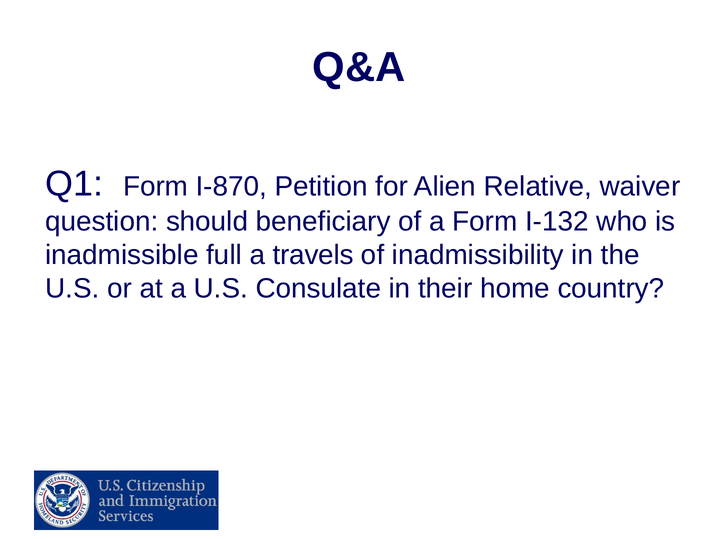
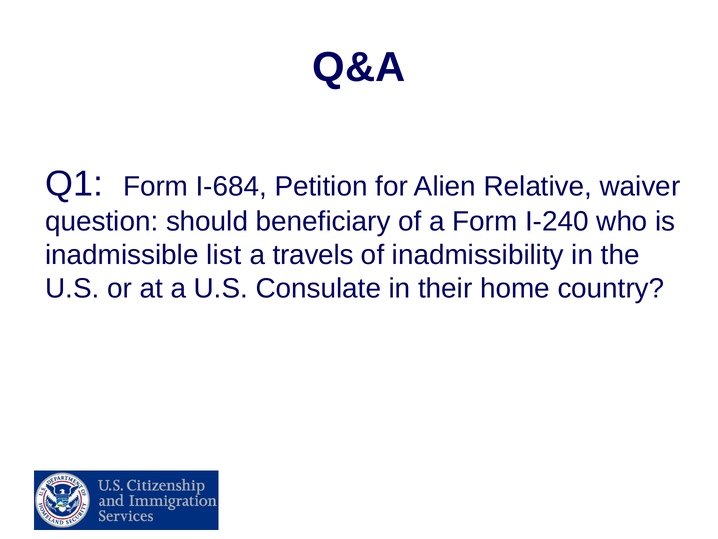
I-870: I-870 -> I-684 (231, 186)
I-132: I-132 -> I-240 (557, 221)
full: full -> list (224, 255)
